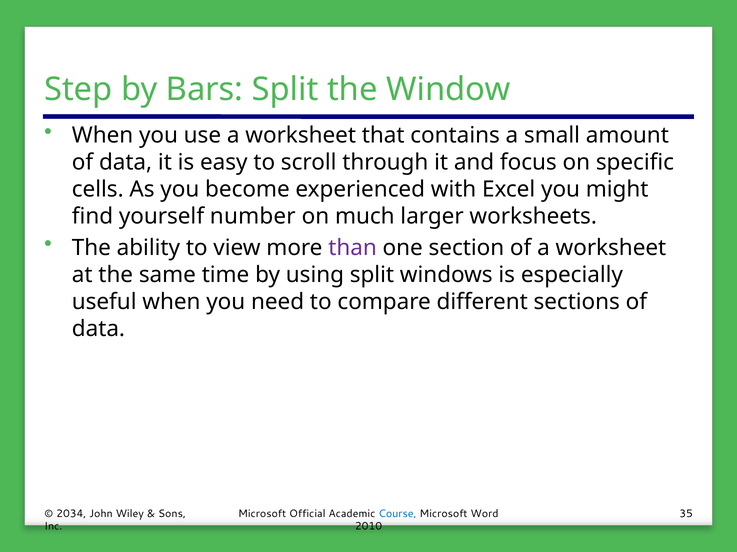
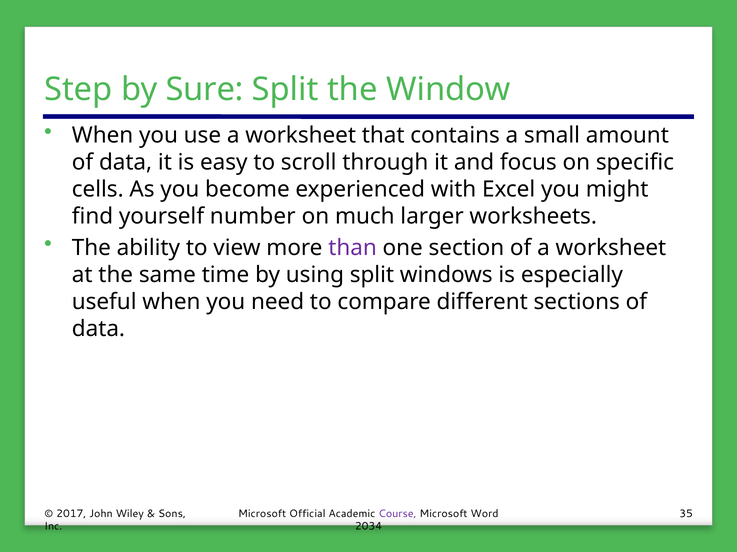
Bars: Bars -> Sure (205, 89)
2034: 2034 -> 2017 (71, 514)
Course colour: blue -> purple (397, 514)
2010: 2010 -> 2034 (369, 527)
